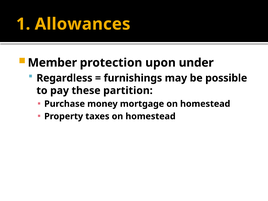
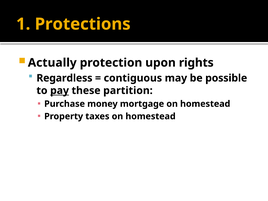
Allowances: Allowances -> Protections (83, 24)
Member: Member -> Actually (52, 63)
under: under -> rights (196, 63)
furnishings: furnishings -> contiguous (133, 78)
pay underline: none -> present (60, 91)
